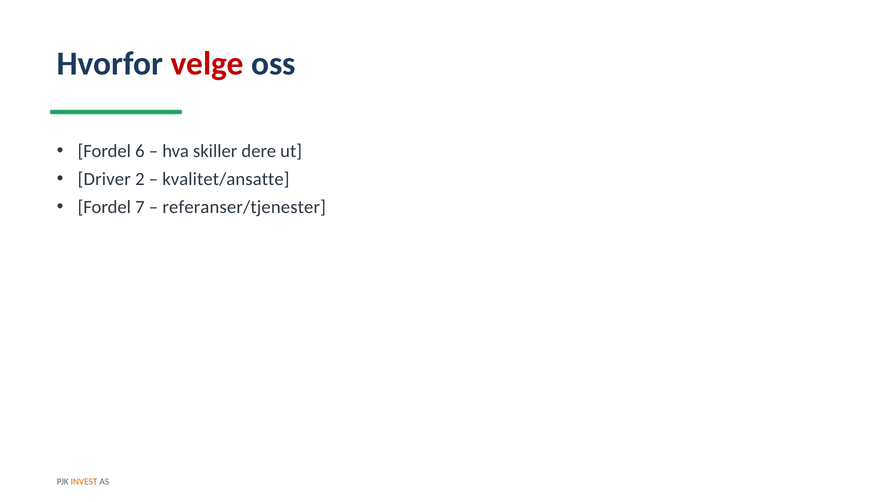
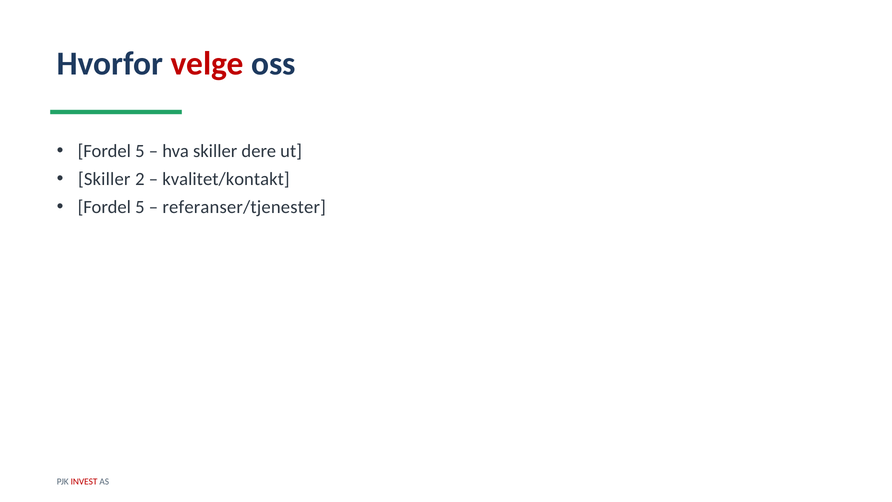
6: 6 -> 5 (140, 151)
Driver: Driver -> Skiller (104, 179)
kvalitet/ansatte: kvalitet/ansatte -> kvalitet/kontakt (226, 179)
7: 7 -> 5 (140, 207)
INVEST colour: orange -> red (84, 481)
